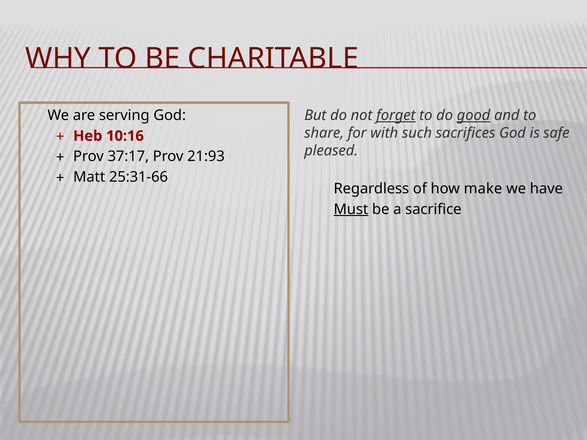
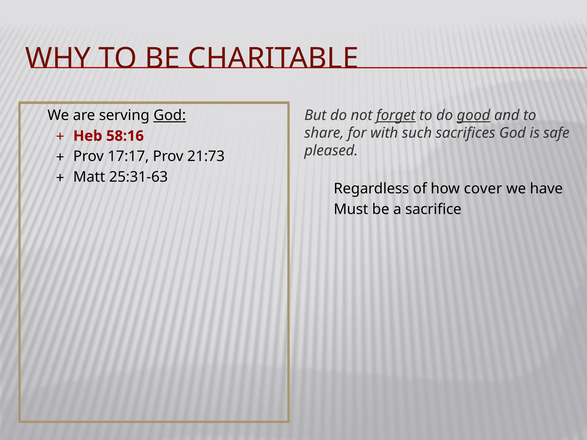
God underline: none -> present (170, 115)
10:16: 10:16 -> 58:16 (125, 136)
37:17: 37:17 -> 17:17 (128, 157)
21:93: 21:93 -> 21:73 (206, 157)
25:31-66: 25:31-66 -> 25:31-63 (139, 177)
make: make -> cover (483, 189)
Must underline: present -> none (351, 209)
